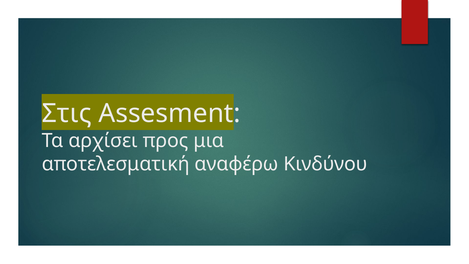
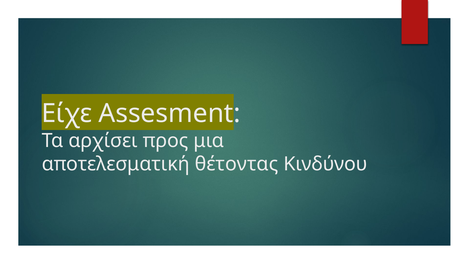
Στις: Στις -> Είχε (67, 113)
αναφέρω: αναφέρω -> θέτοντας (237, 164)
